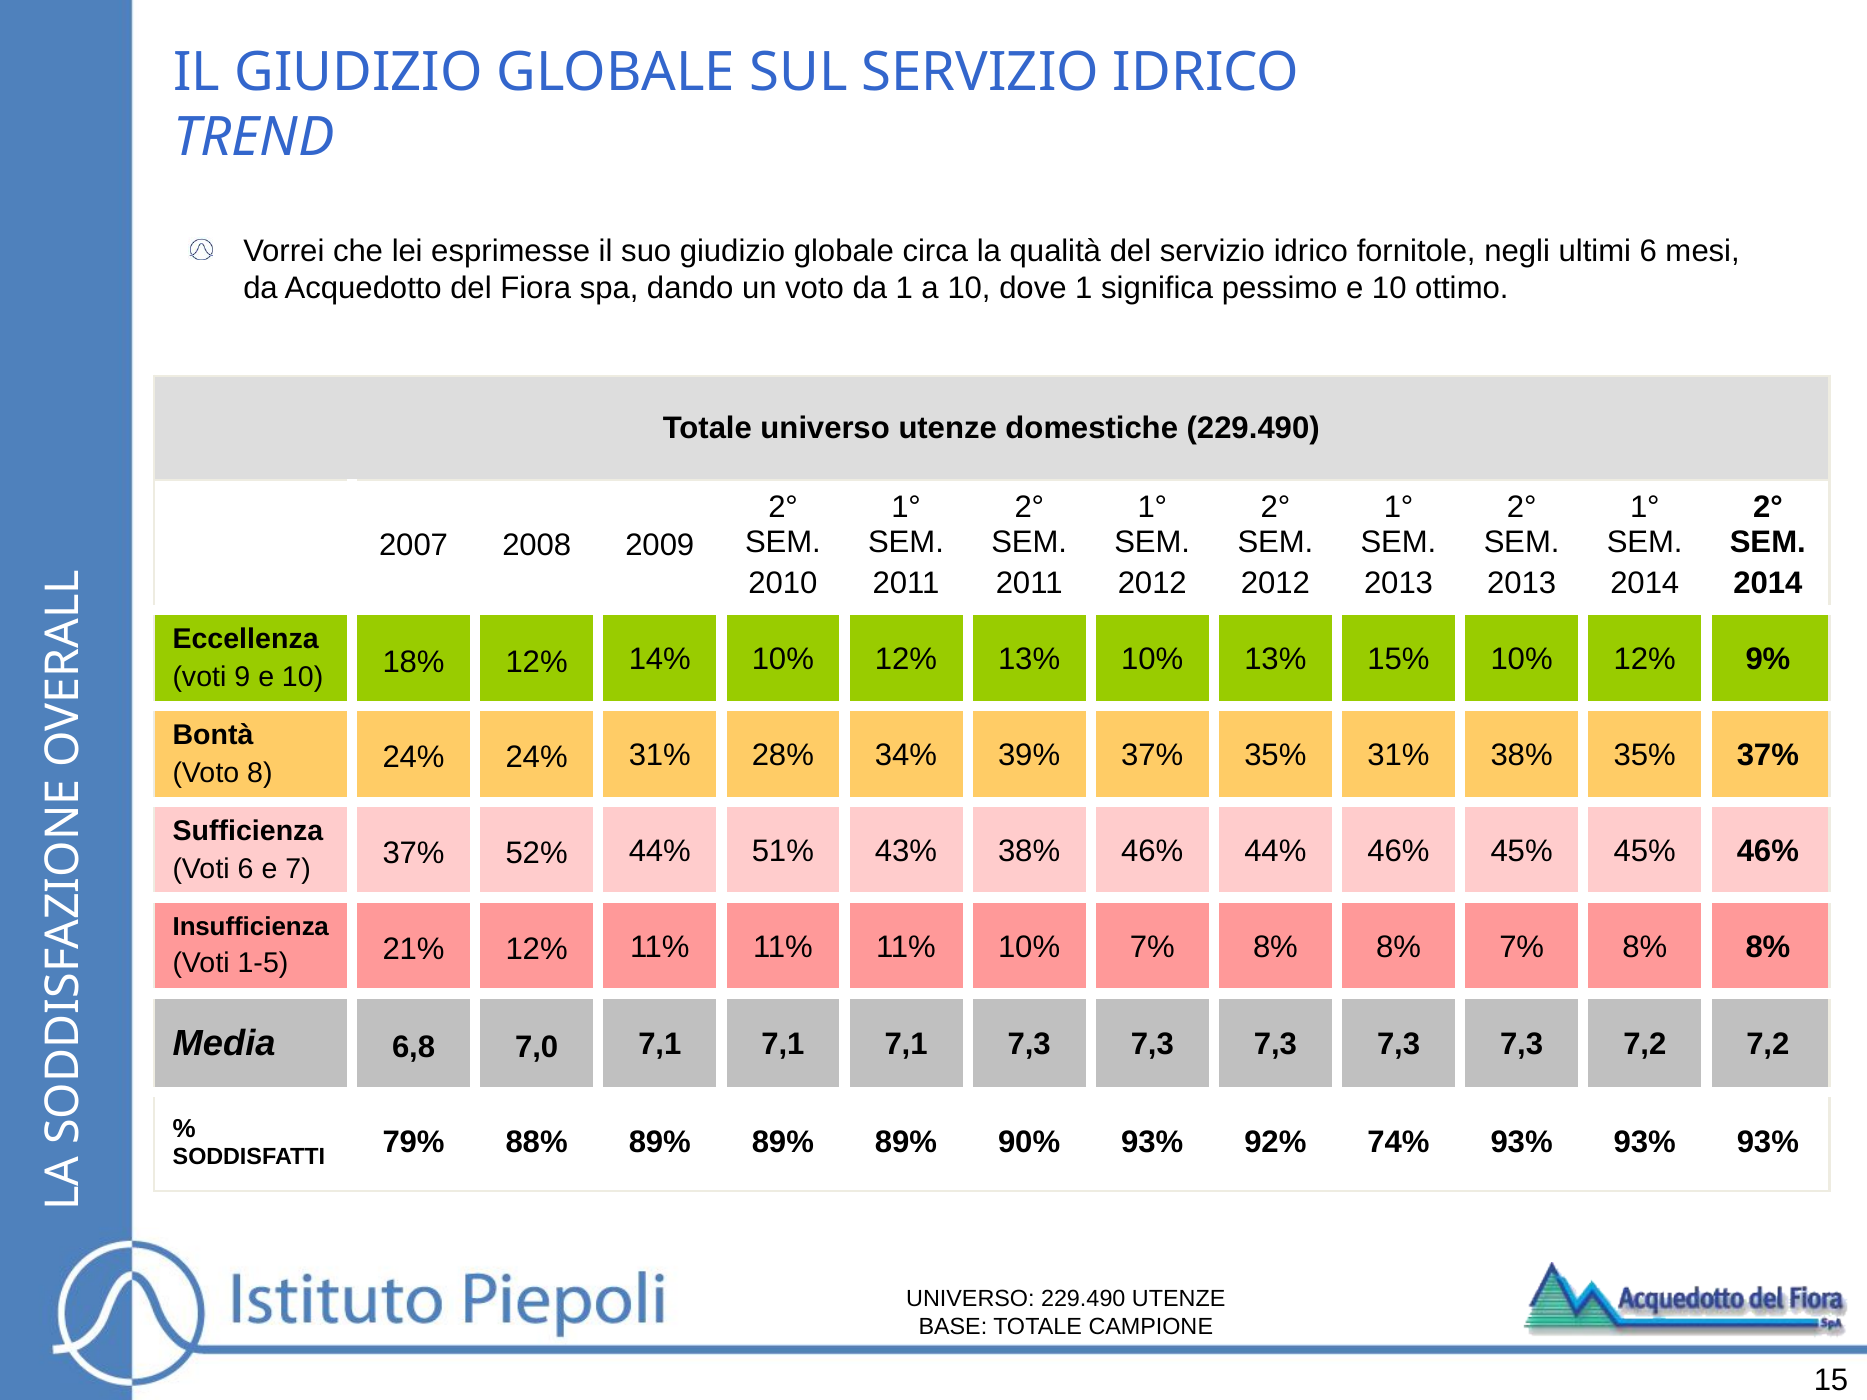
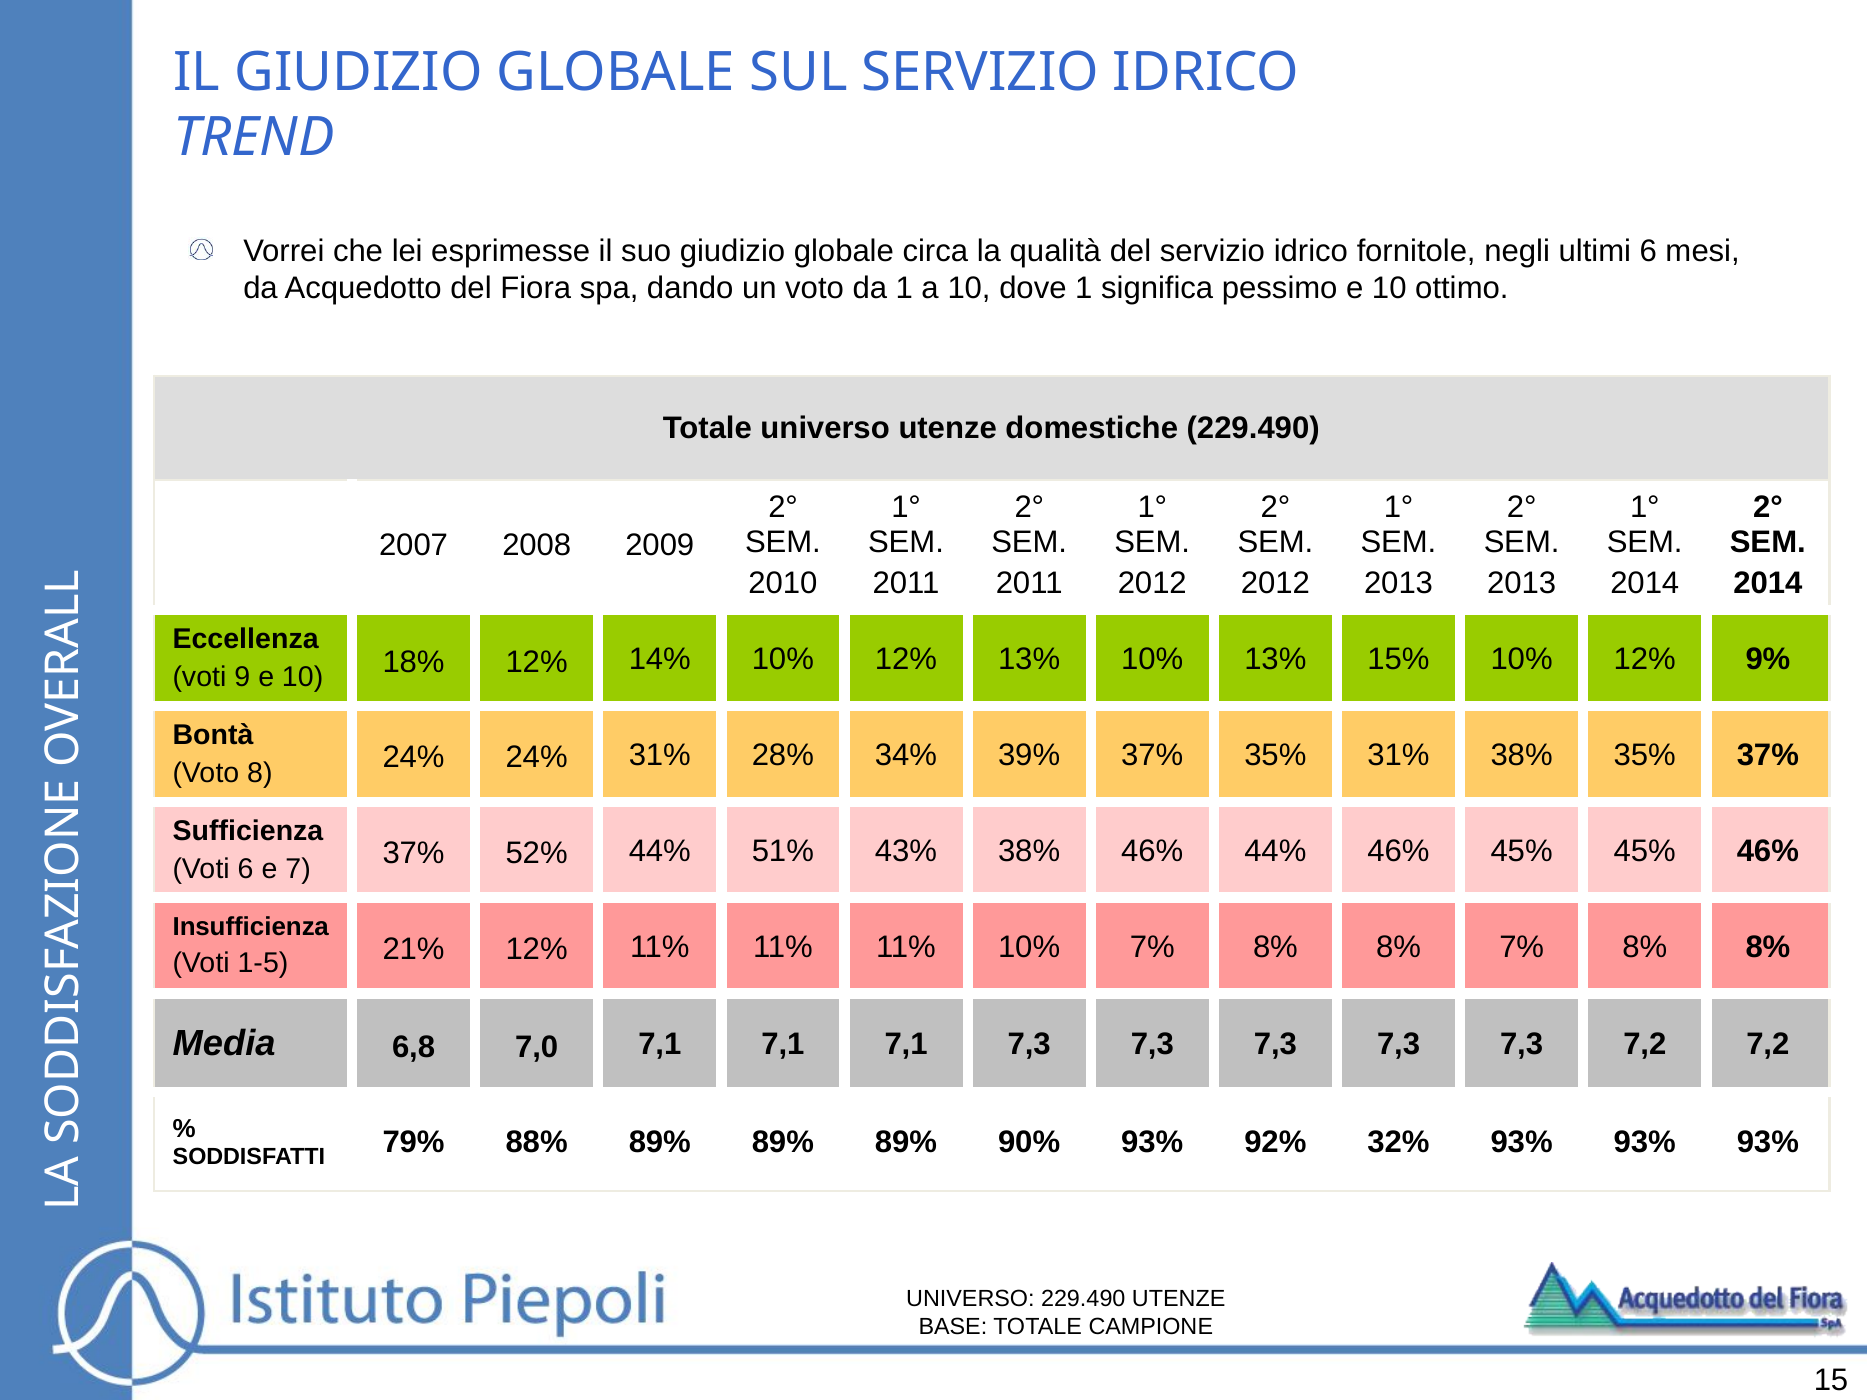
74%: 74% -> 32% (1399, 1142)
